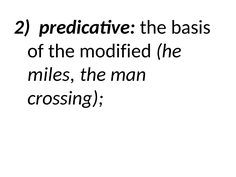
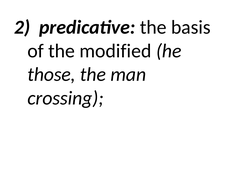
miles: miles -> those (51, 74)
